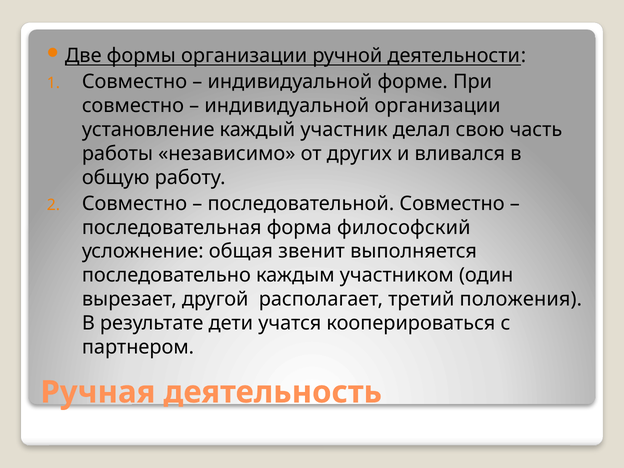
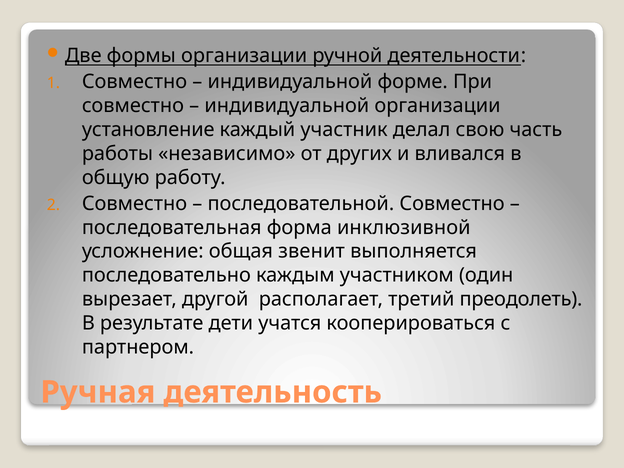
философский: философский -> инклюзивной (404, 227)
положения: положения -> преодолеть (521, 299)
